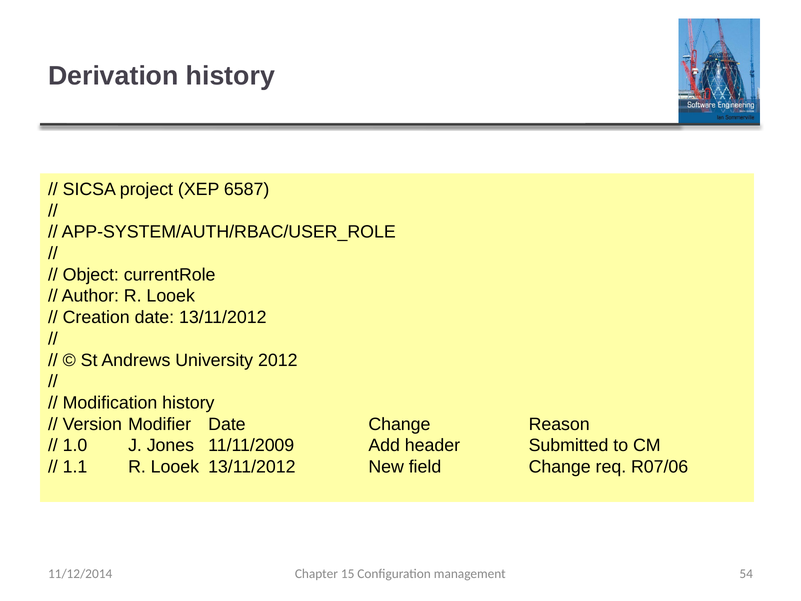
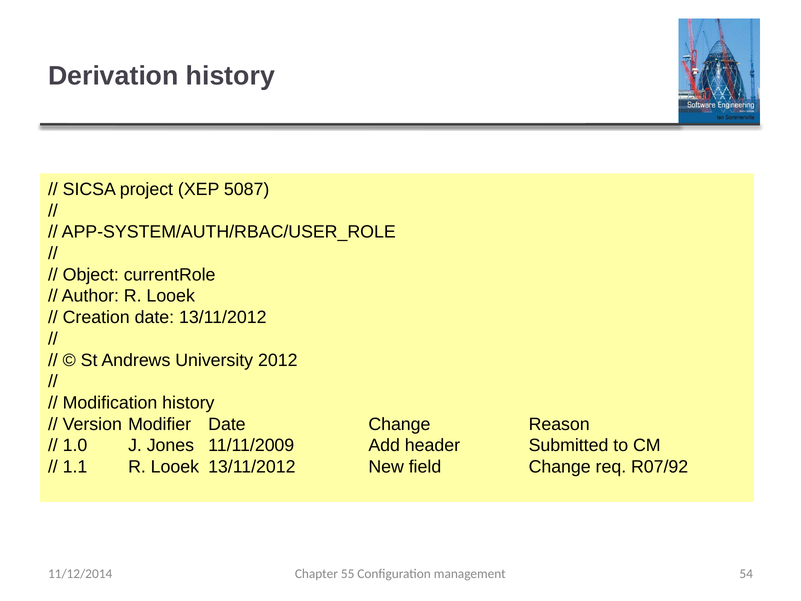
6587: 6587 -> 5087 (247, 189)
R07/06: R07/06 -> R07/92 (660, 467)
15: 15 -> 55 (348, 574)
